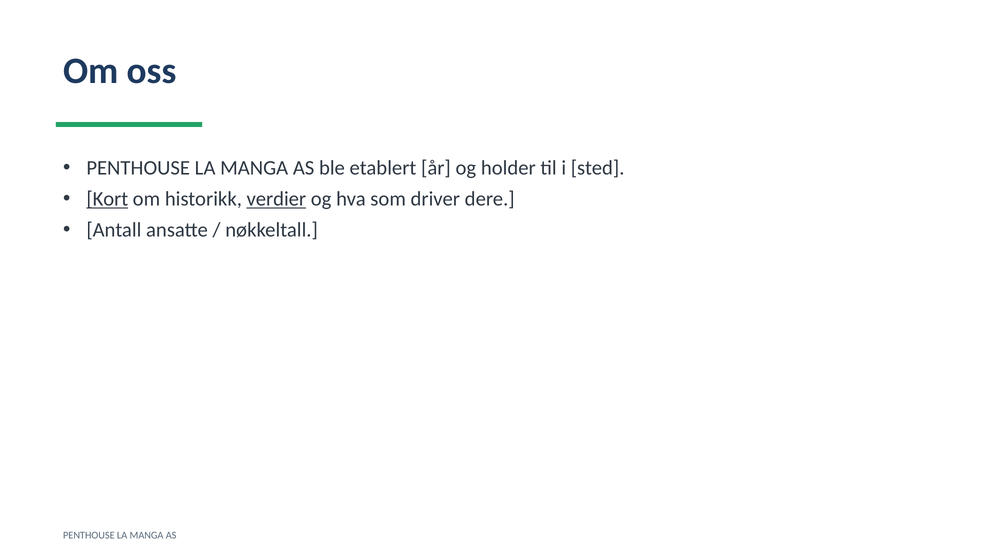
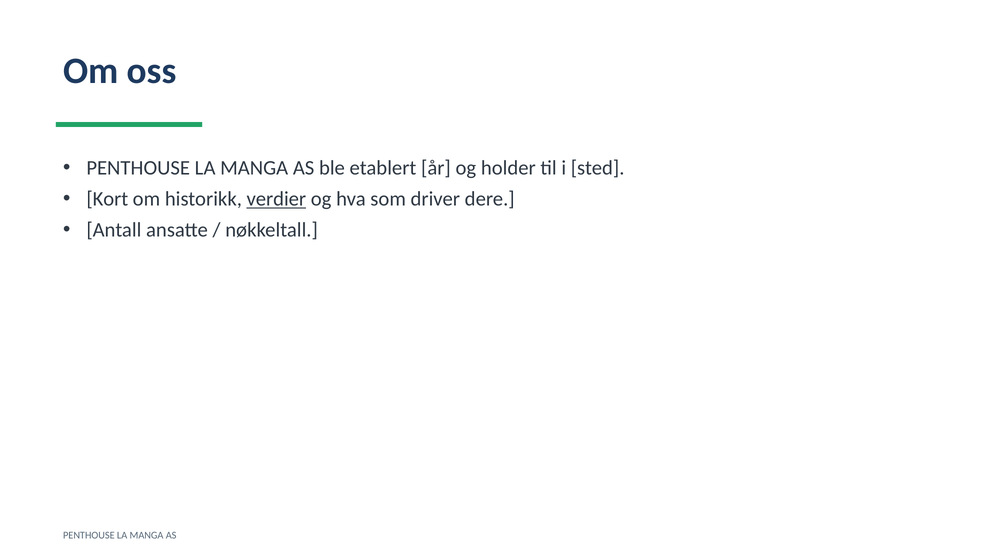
Kort underline: present -> none (107, 199)
